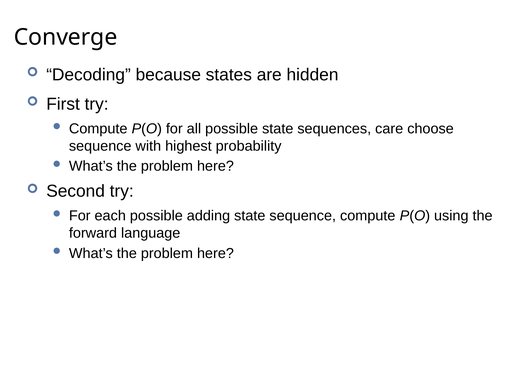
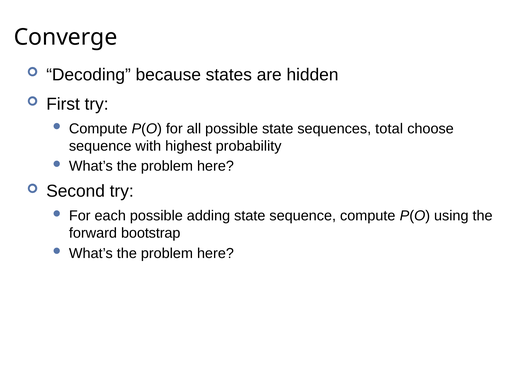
care: care -> total (389, 129)
language: language -> bootstrap (151, 233)
